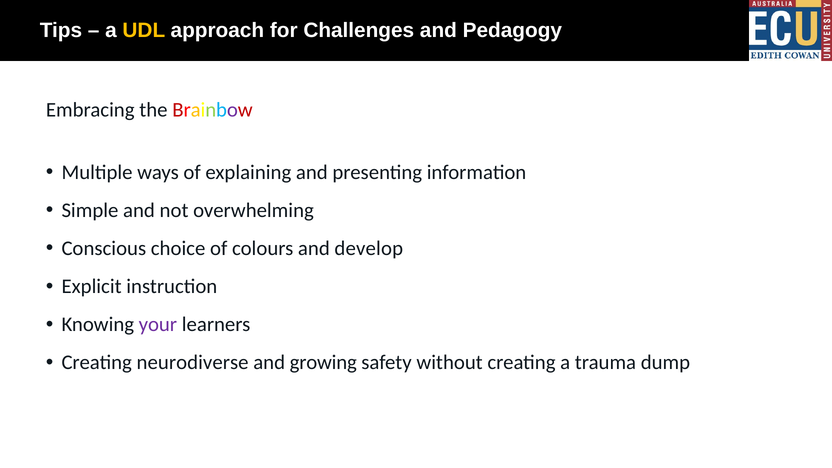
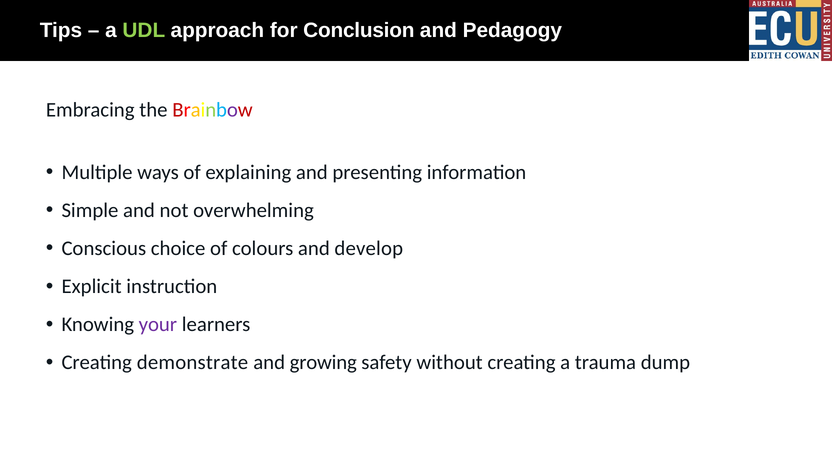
UDL colour: yellow -> light green (144, 30)
Challenges: Challenges -> Conclusion (359, 30)
neurodiverse: neurodiverse -> demonstrate (193, 363)
